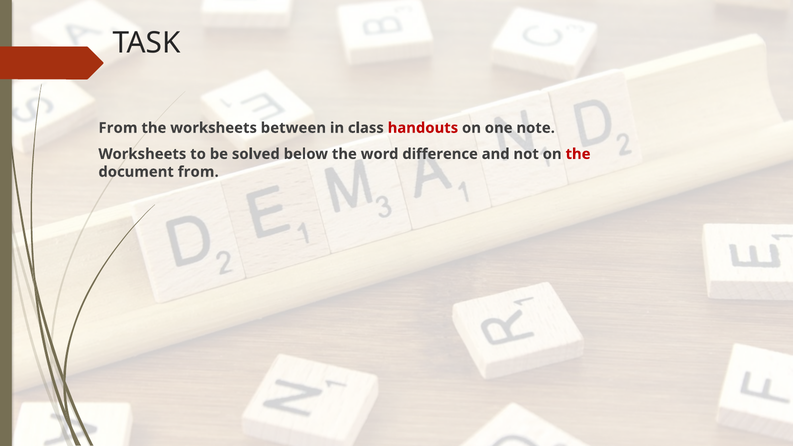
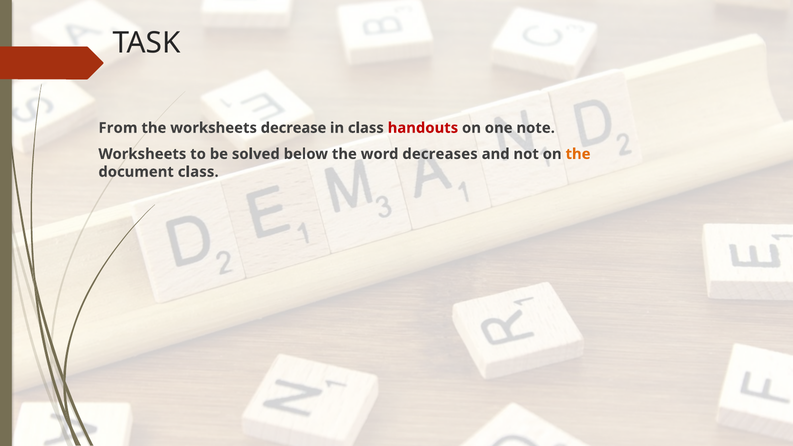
between: between -> decrease (294, 128)
difference: difference -> decreases (440, 154)
the colour: red -> orange (578, 154)
document from: from -> class (198, 172)
